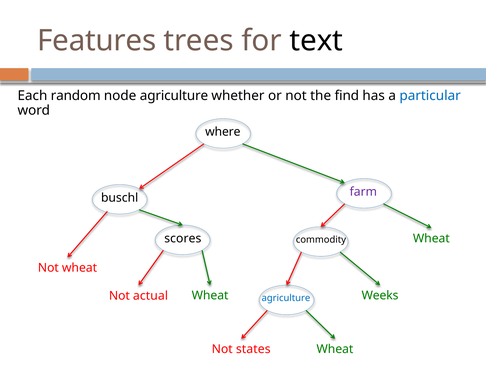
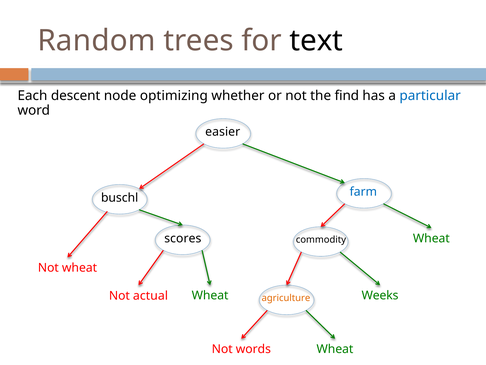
Features: Features -> Random (97, 41)
random: random -> descent (76, 95)
node agriculture: agriculture -> optimizing (174, 95)
where: where -> easier (223, 132)
farm colour: purple -> blue (363, 192)
agriculture colour: blue -> orange (286, 298)
states: states -> words (253, 349)
